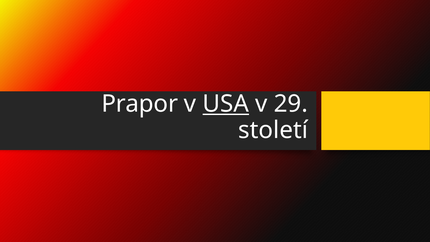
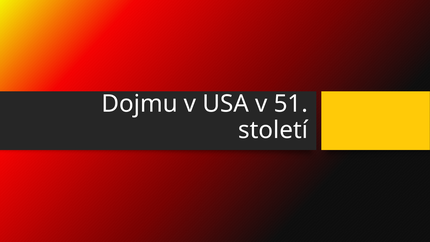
Prapor: Prapor -> Dojmu (140, 104)
USA underline: present -> none (226, 104)
29: 29 -> 51 (291, 104)
